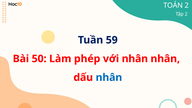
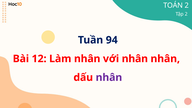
59: 59 -> 94 (112, 40)
50: 50 -> 12 (39, 59)
Làm phép: phép -> nhân (87, 59)
nhân colour: blue -> purple (109, 77)
